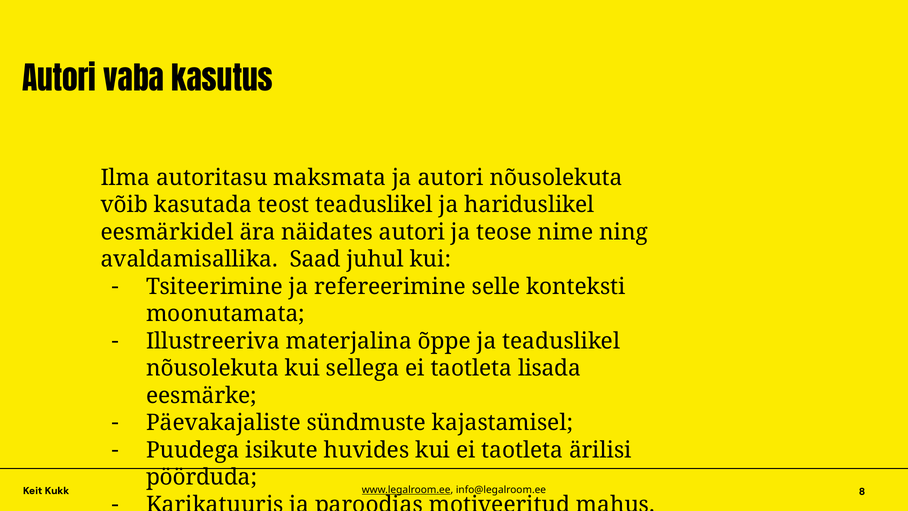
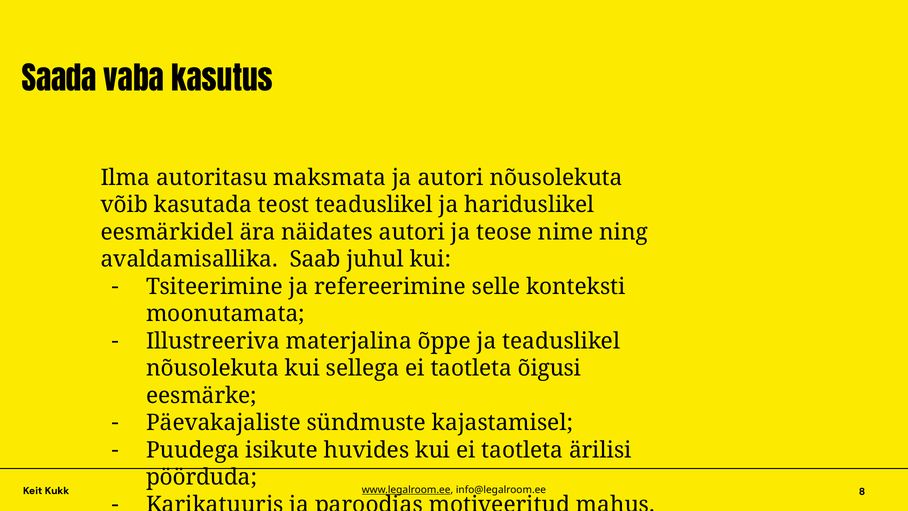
Autori: Autori -> Saada (59, 81)
Saad: Saad -> Saab (315, 259)
lisada: lisada -> õigusi (550, 368)
